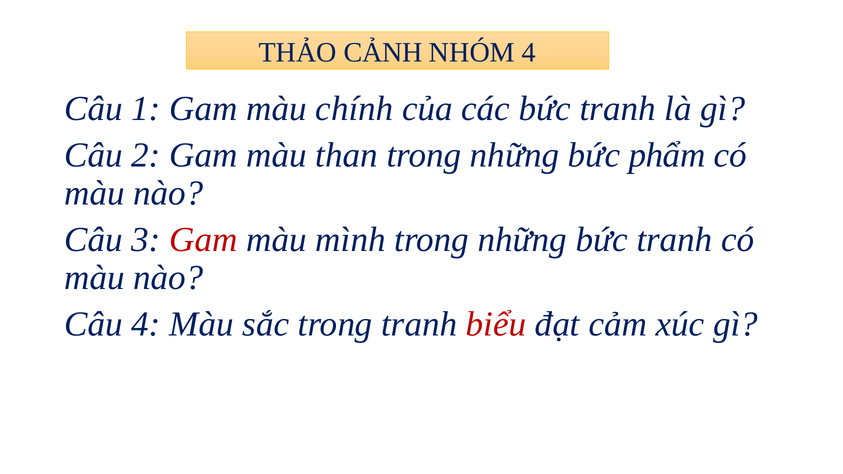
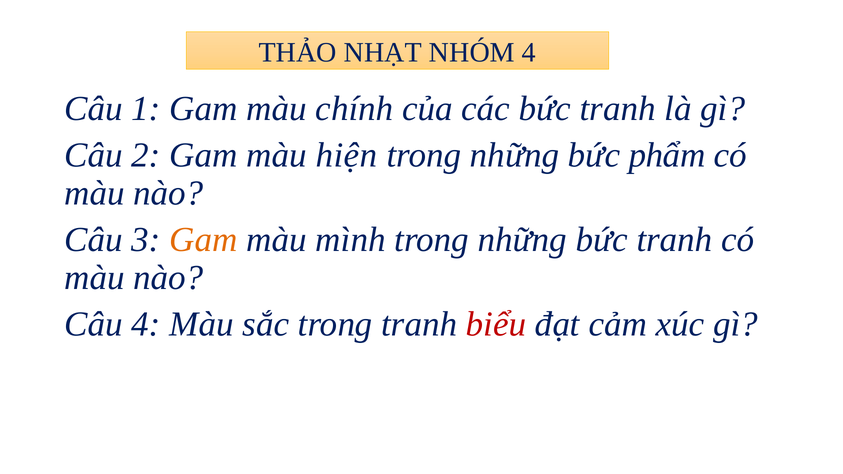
CẢNH: CẢNH -> NHẠT (383, 53)
than: than -> hiện (346, 155)
Gam colour: red -> orange (204, 240)
